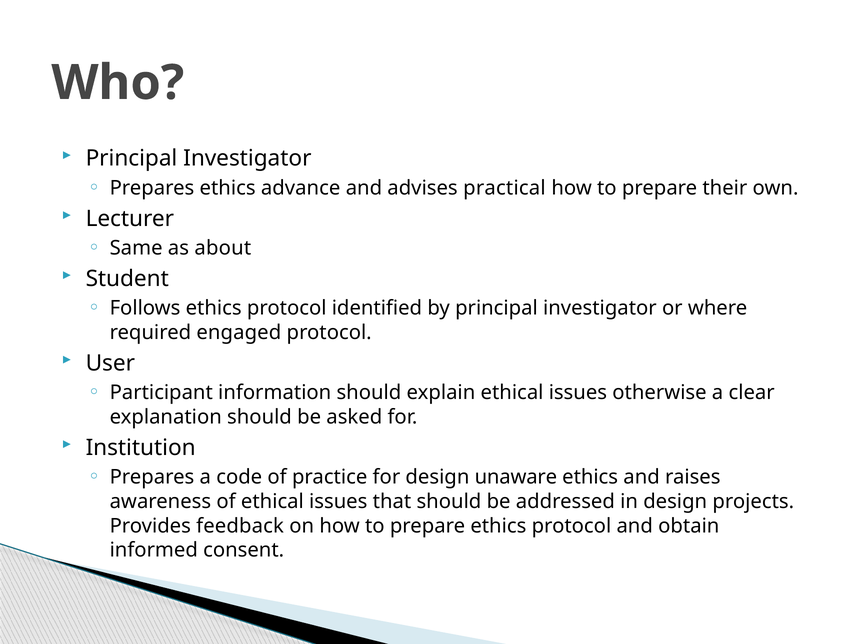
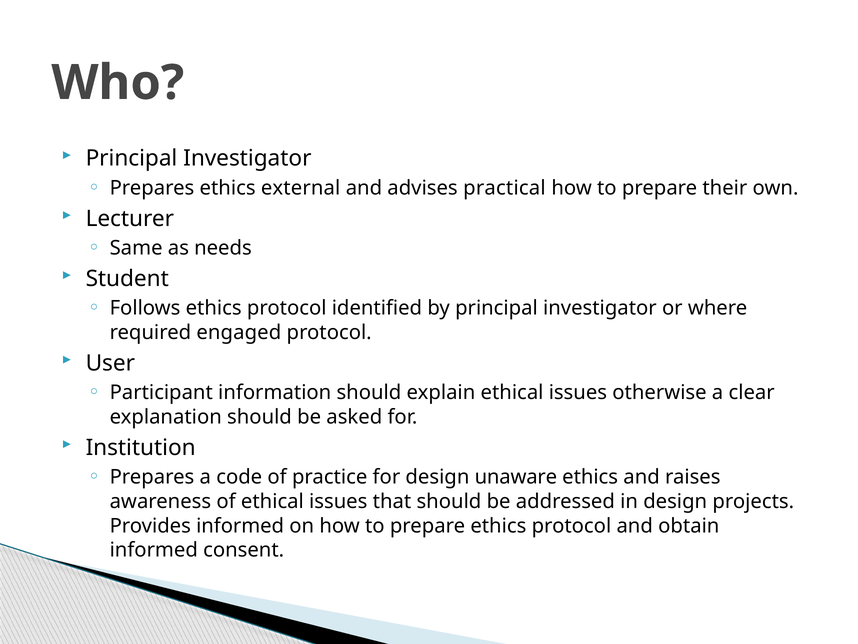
advance: advance -> external (301, 188)
about: about -> needs (223, 248)
Provides feedback: feedback -> informed (240, 525)
